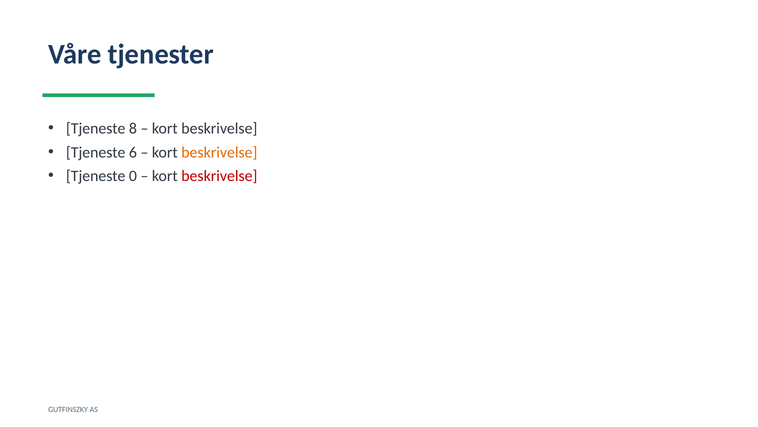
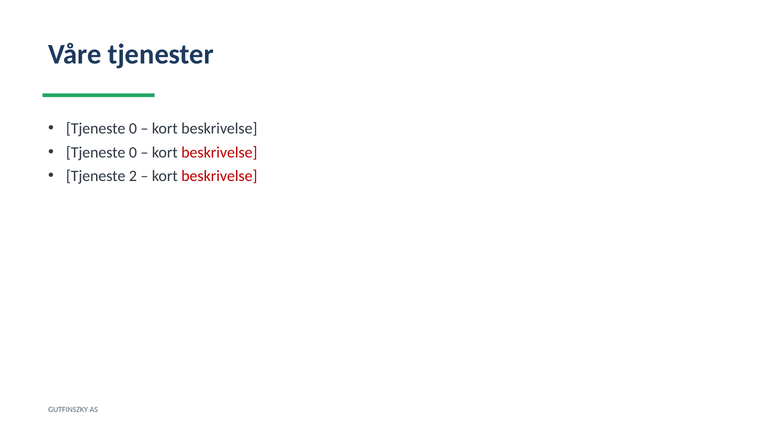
8: 8 -> 0 (133, 128)
6: 6 -> 0 (133, 152)
beskrivelse colour: orange -> red (219, 152)
0: 0 -> 2 (133, 176)
